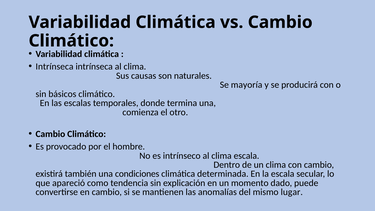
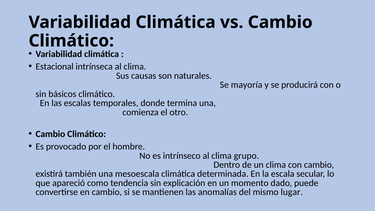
Intrínseca: Intrínseca -> Estacional (55, 67)
clima escala: escala -> grupo (246, 156)
condiciones: condiciones -> mesoescala (137, 174)
